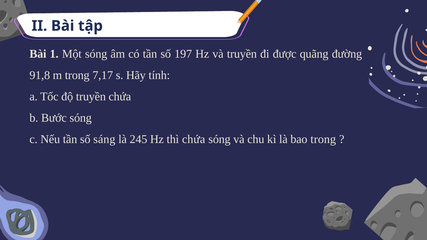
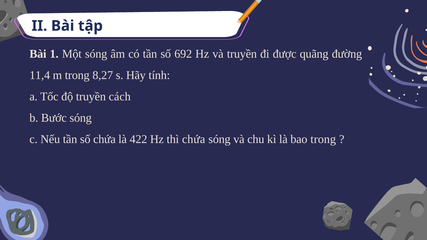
197: 197 -> 692 (183, 54)
91,8: 91,8 -> 11,4 (40, 75)
7,17: 7,17 -> 8,27 (103, 75)
truyền chứa: chứa -> cách (120, 97)
số sáng: sáng -> chứa (104, 139)
245: 245 -> 422 (138, 139)
